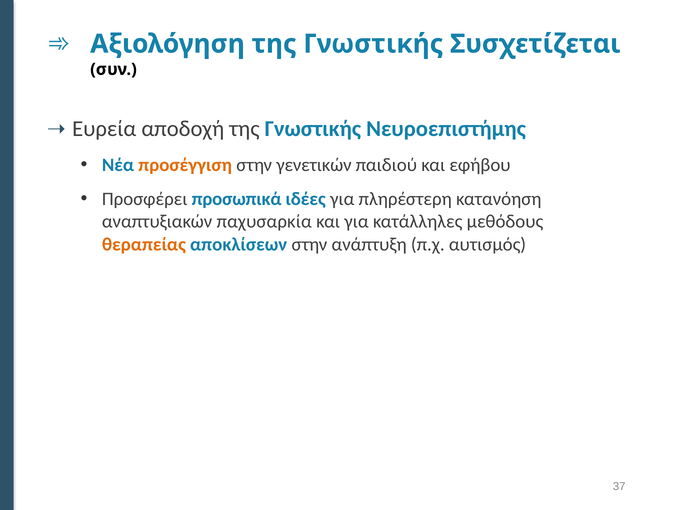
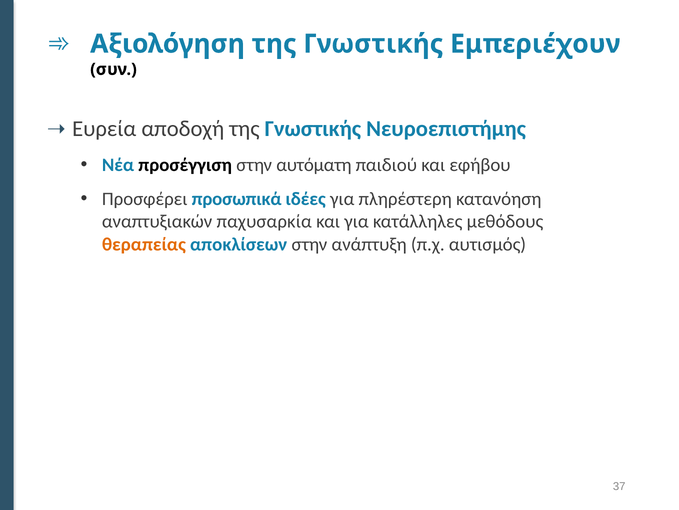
Συσχετίζεται: Συσχετίζεται -> Εμπεριέχουν (535, 44)
προσέγγιση colour: orange -> black (185, 165)
γενετικών: γενετικών -> αυτόματη (314, 165)
